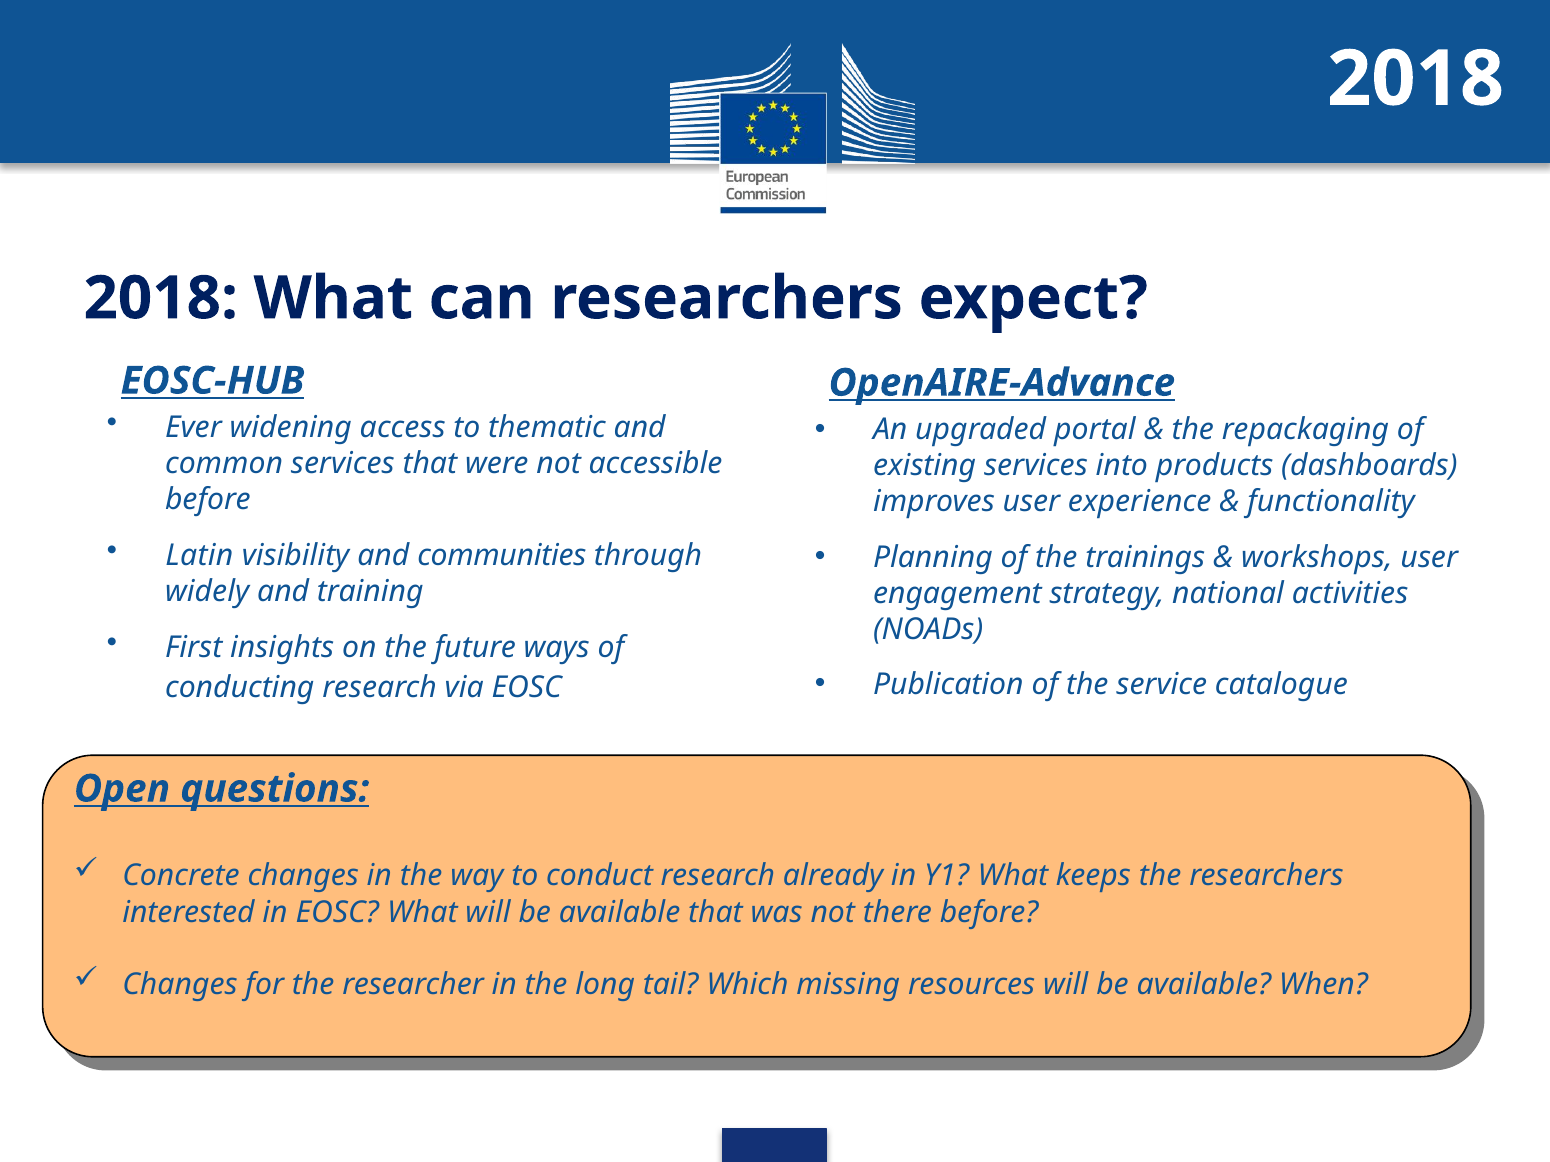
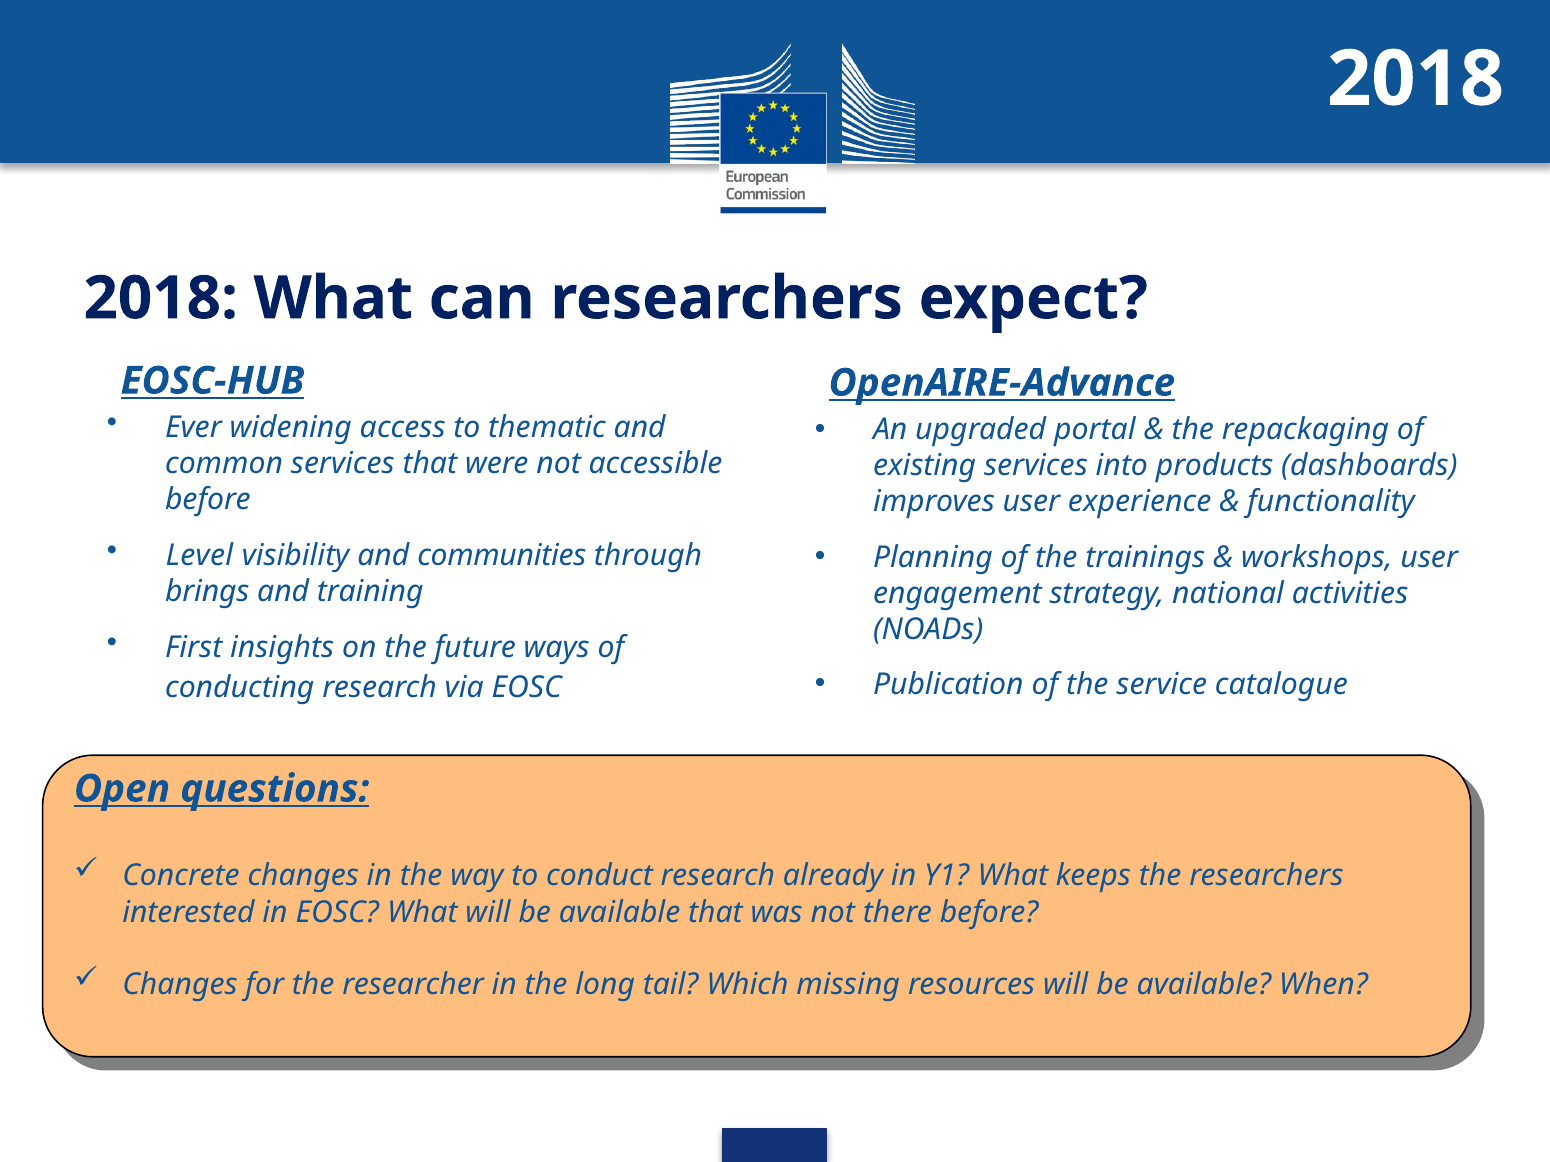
Latin: Latin -> Level (199, 555)
widely: widely -> brings (207, 592)
